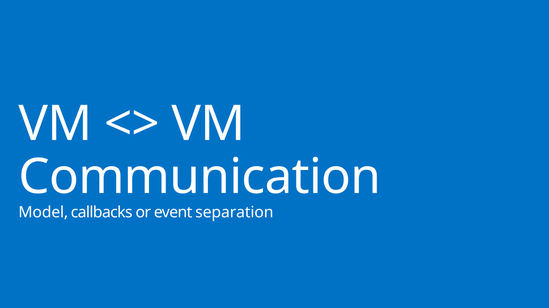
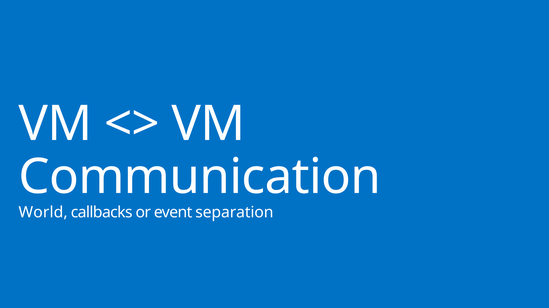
Model: Model -> World (43, 213)
